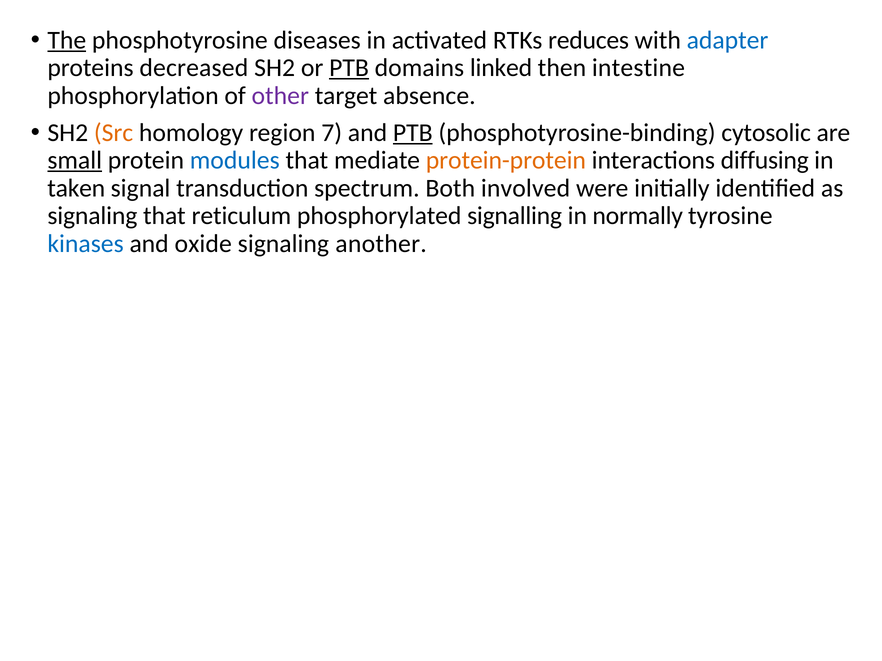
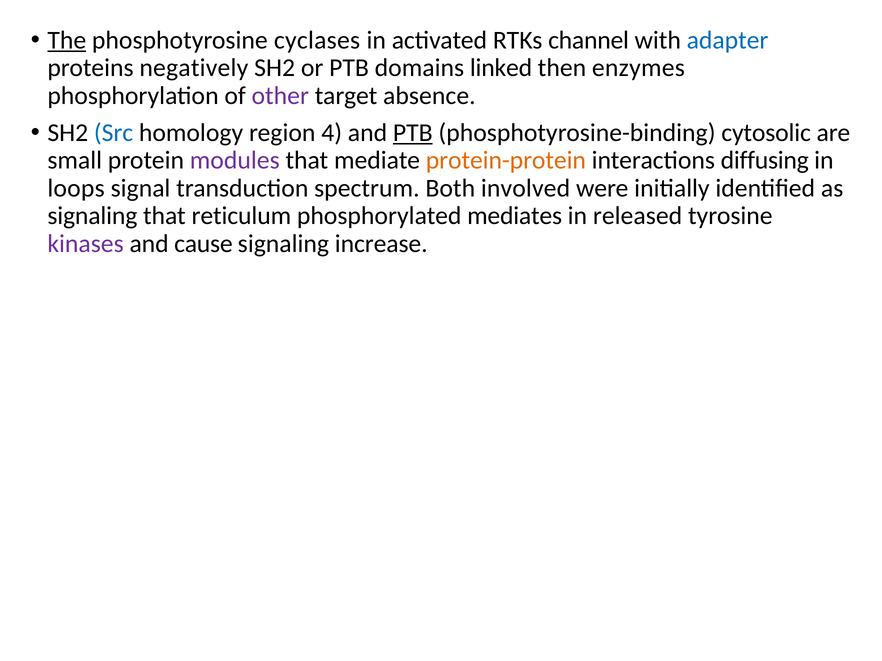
diseases: diseases -> cyclases (317, 40)
reduces: reduces -> channel (589, 40)
decreased: decreased -> negatively (194, 68)
PTB underline: present -> none (349, 68)
intestine: intestine -> enzymes (638, 68)
Src colour: orange -> blue (114, 133)
7: 7 -> 4 (332, 133)
small underline: present -> none (75, 161)
modules colour: blue -> purple (235, 161)
taken: taken -> loops (76, 188)
signalling: signalling -> mediates (515, 216)
normally: normally -> released (638, 216)
kinases colour: blue -> purple (86, 244)
oxide: oxide -> cause (203, 244)
another: another -> increase (381, 244)
